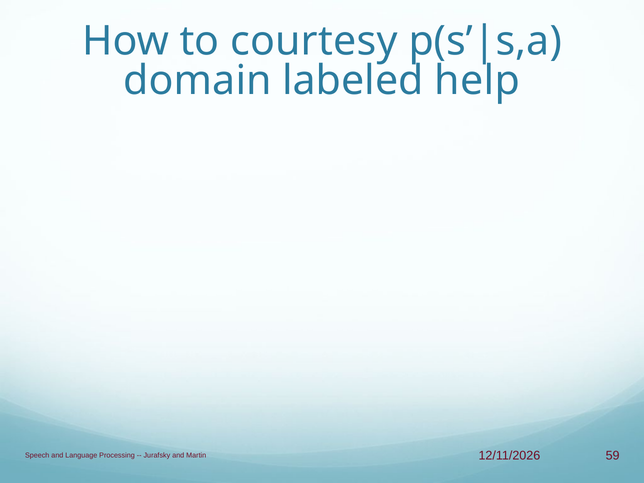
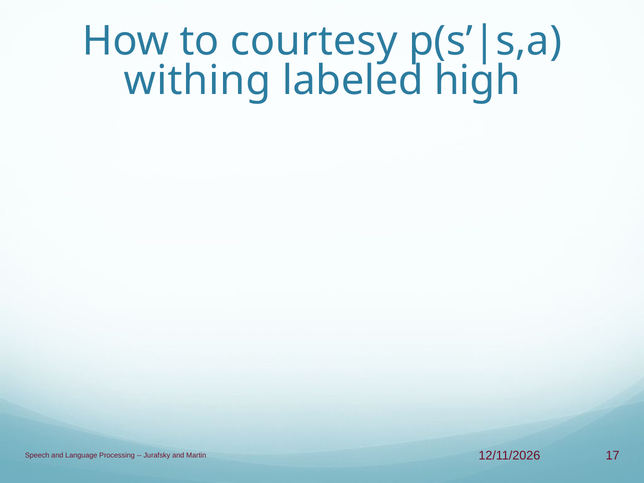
domain: domain -> withing (197, 81)
help: help -> high (477, 81)
59: 59 -> 17 (613, 456)
